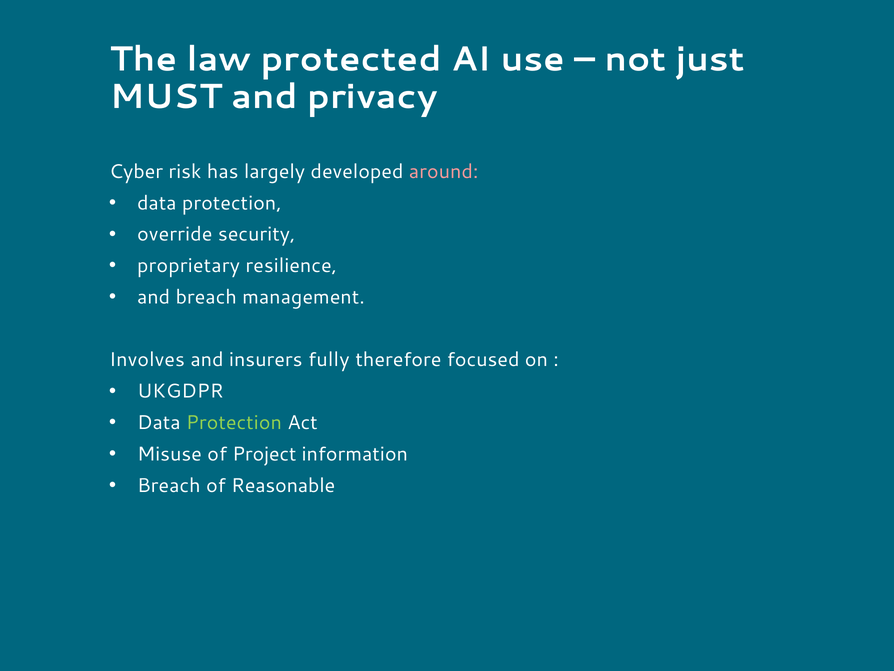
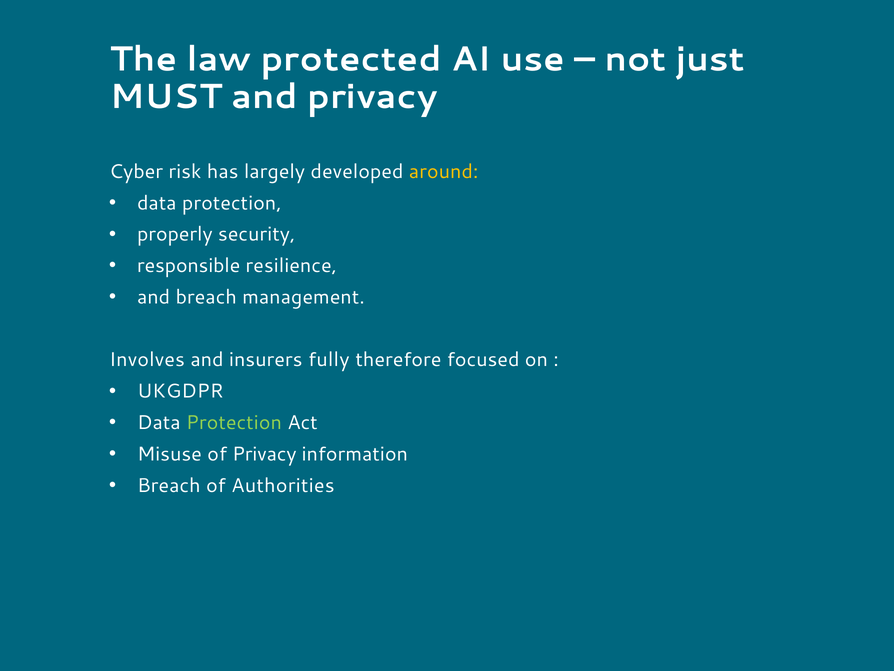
around colour: pink -> yellow (444, 172)
override: override -> properly (175, 234)
proprietary: proprietary -> responsible (189, 266)
of Project: Project -> Privacy (264, 454)
Reasonable: Reasonable -> Authorities (283, 485)
